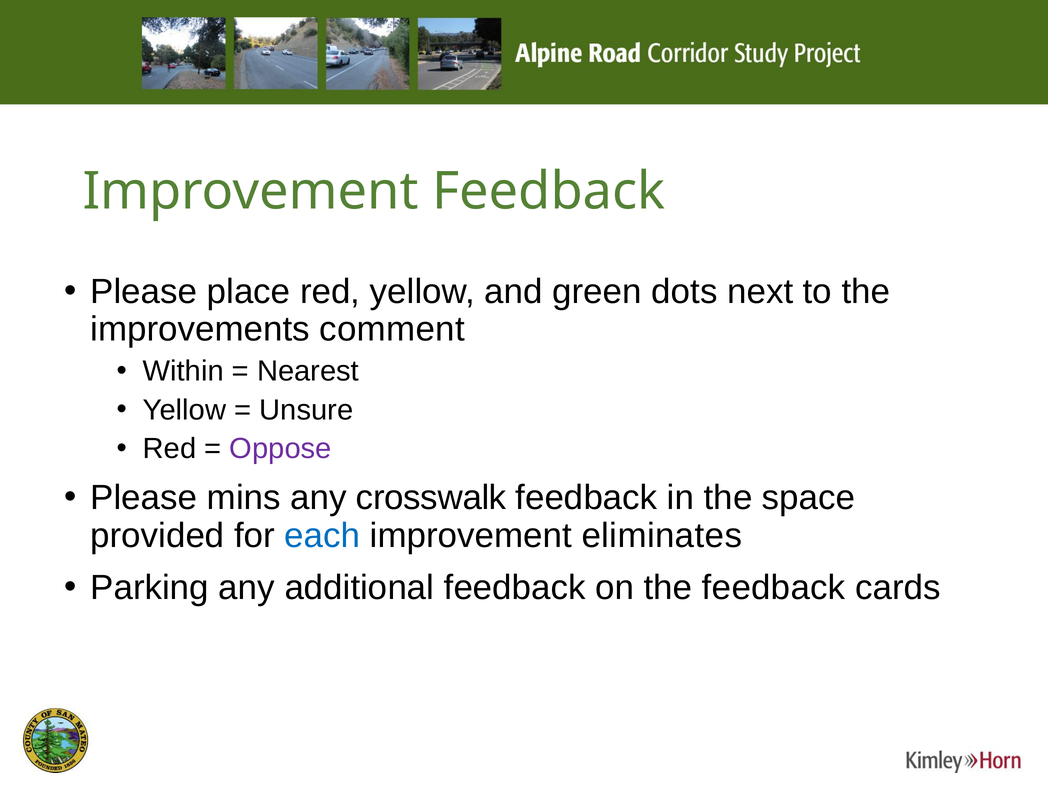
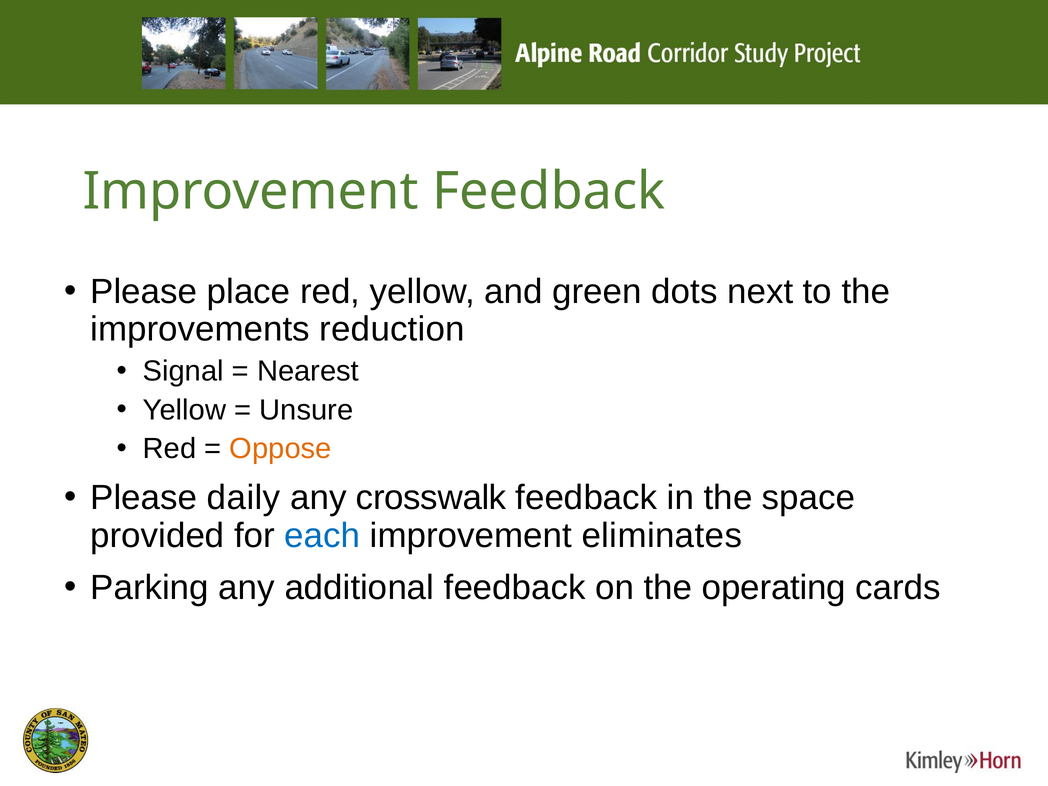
comment: comment -> reduction (392, 329)
Within: Within -> Signal (183, 371)
Oppose colour: purple -> orange (280, 449)
mins: mins -> daily (244, 498)
the feedback: feedback -> operating (774, 588)
